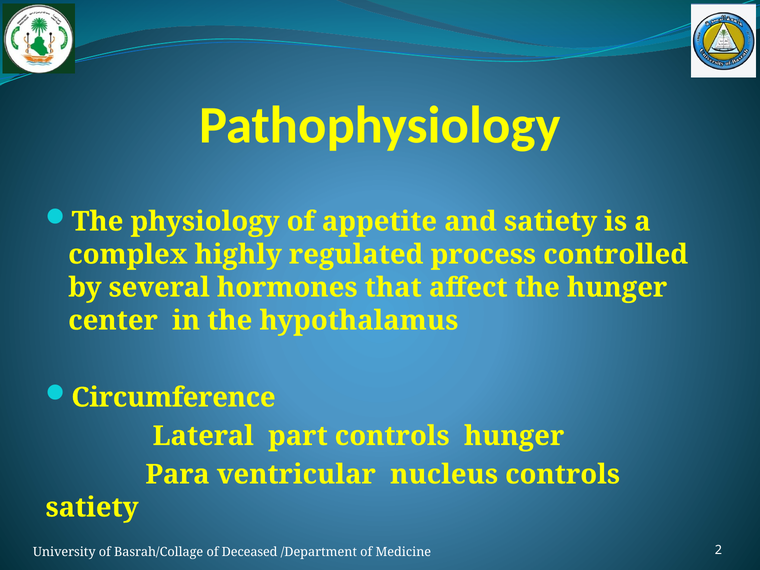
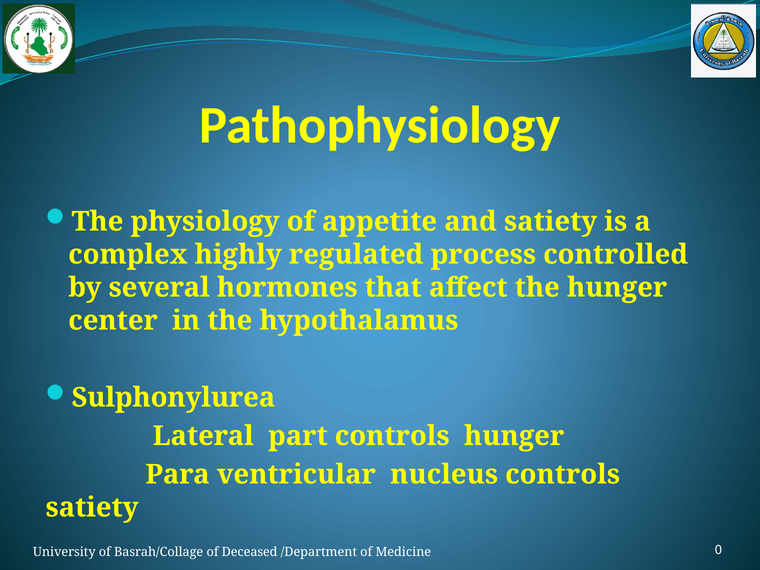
Circumference: Circumference -> Sulphonylurea (173, 397)
2: 2 -> 0 (718, 550)
